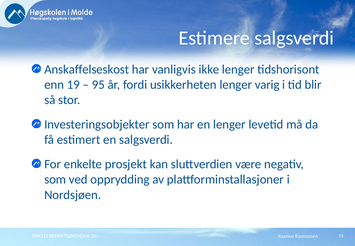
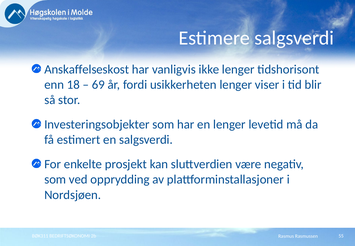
19: 19 -> 18 (73, 85)
95: 95 -> 69 (98, 85)
varig: varig -> viser (267, 85)
